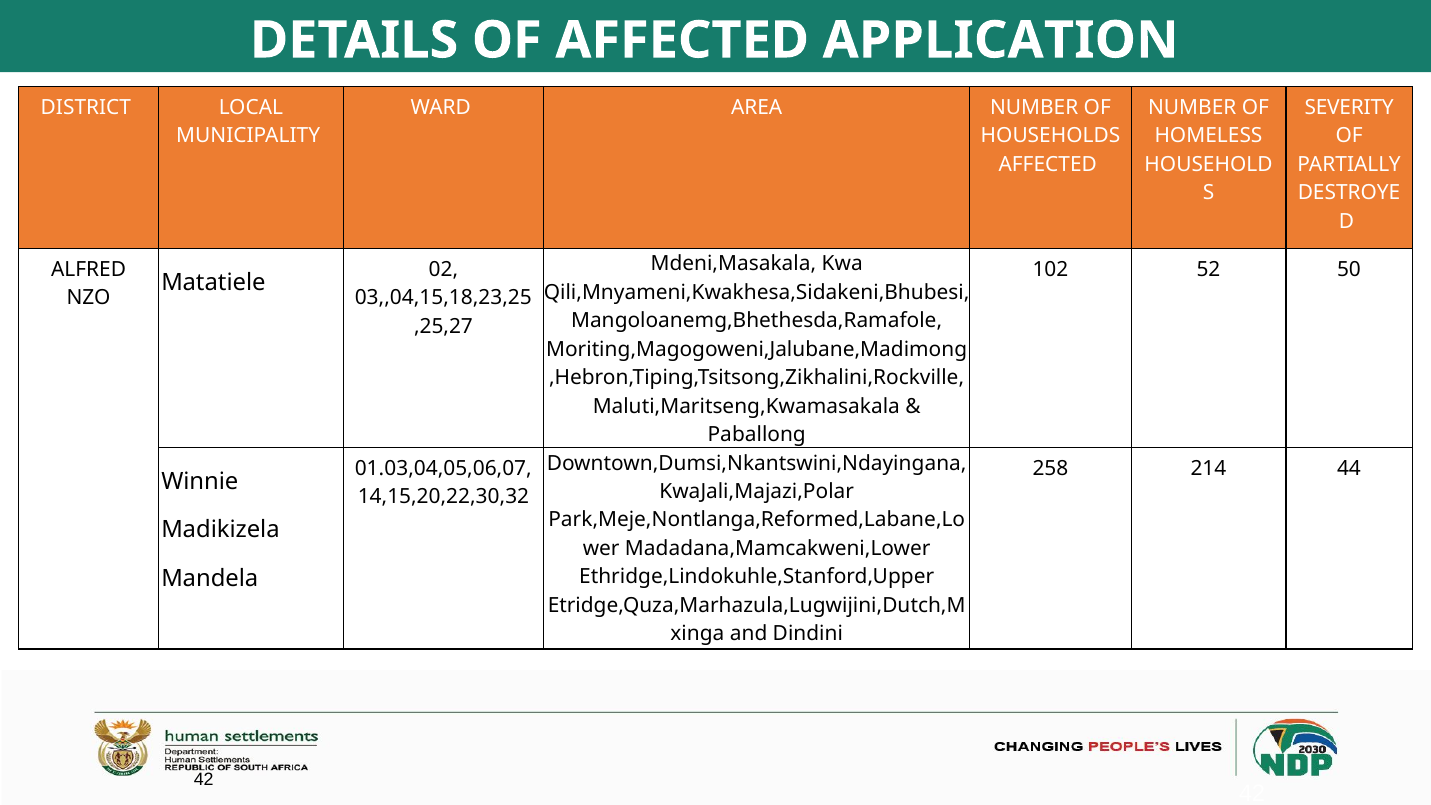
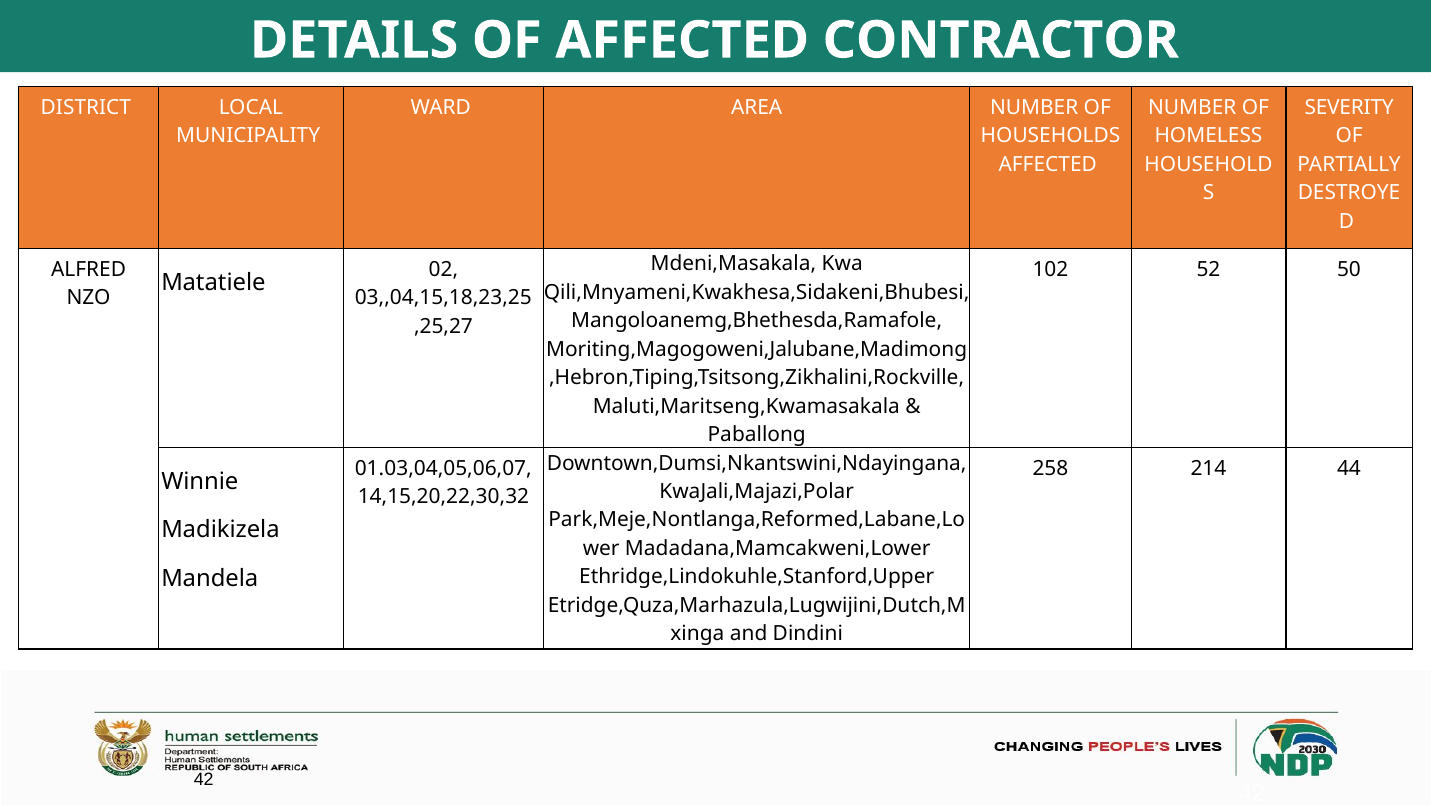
APPLICATION: APPLICATION -> CONTRACTOR (1001, 40)
